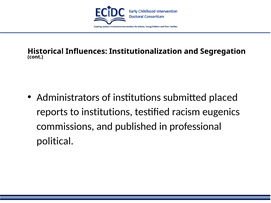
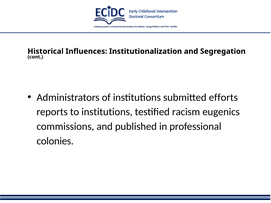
placed: placed -> efforts (223, 98)
political: political -> colonies (55, 141)
